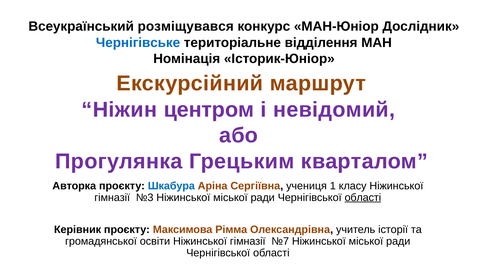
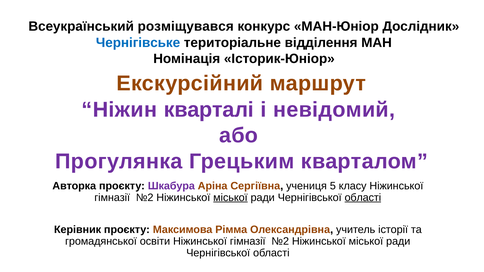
центром: центром -> кварталі (209, 110)
Шкабура colour: blue -> purple (171, 186)
1: 1 -> 5 (333, 186)
№3: №3 -> №2 (145, 198)
міської underline: none -> present (230, 198)
освіти Ніжинської гімназії №7: №7 -> №2 (280, 242)
